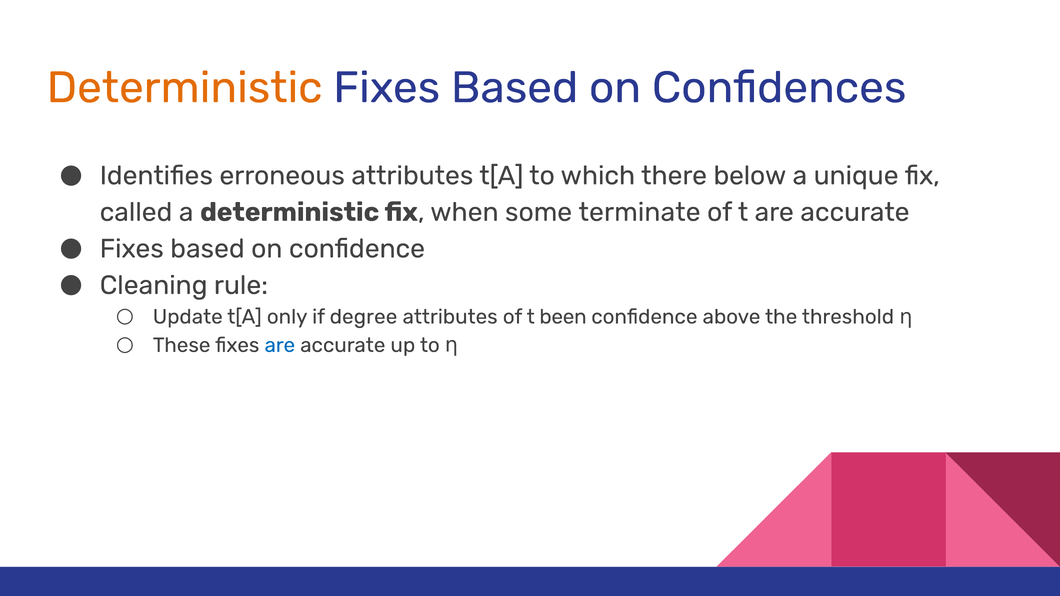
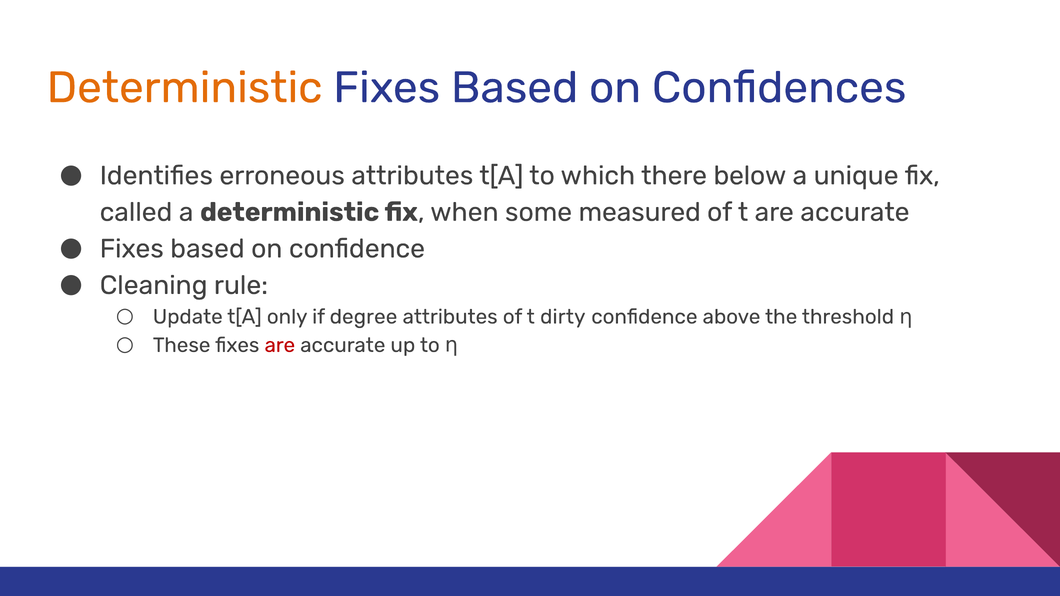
terminate: terminate -> measured (640, 212)
been: been -> dirty (563, 317)
are colour: blue -> red (280, 345)
